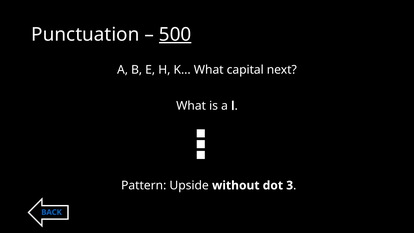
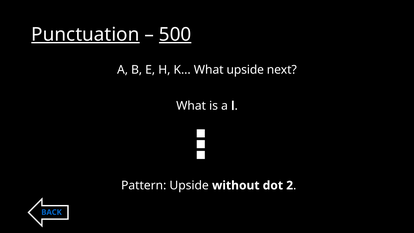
Punctuation underline: none -> present (85, 35)
What capital: capital -> upside (245, 70)
3: 3 -> 2 (290, 185)
